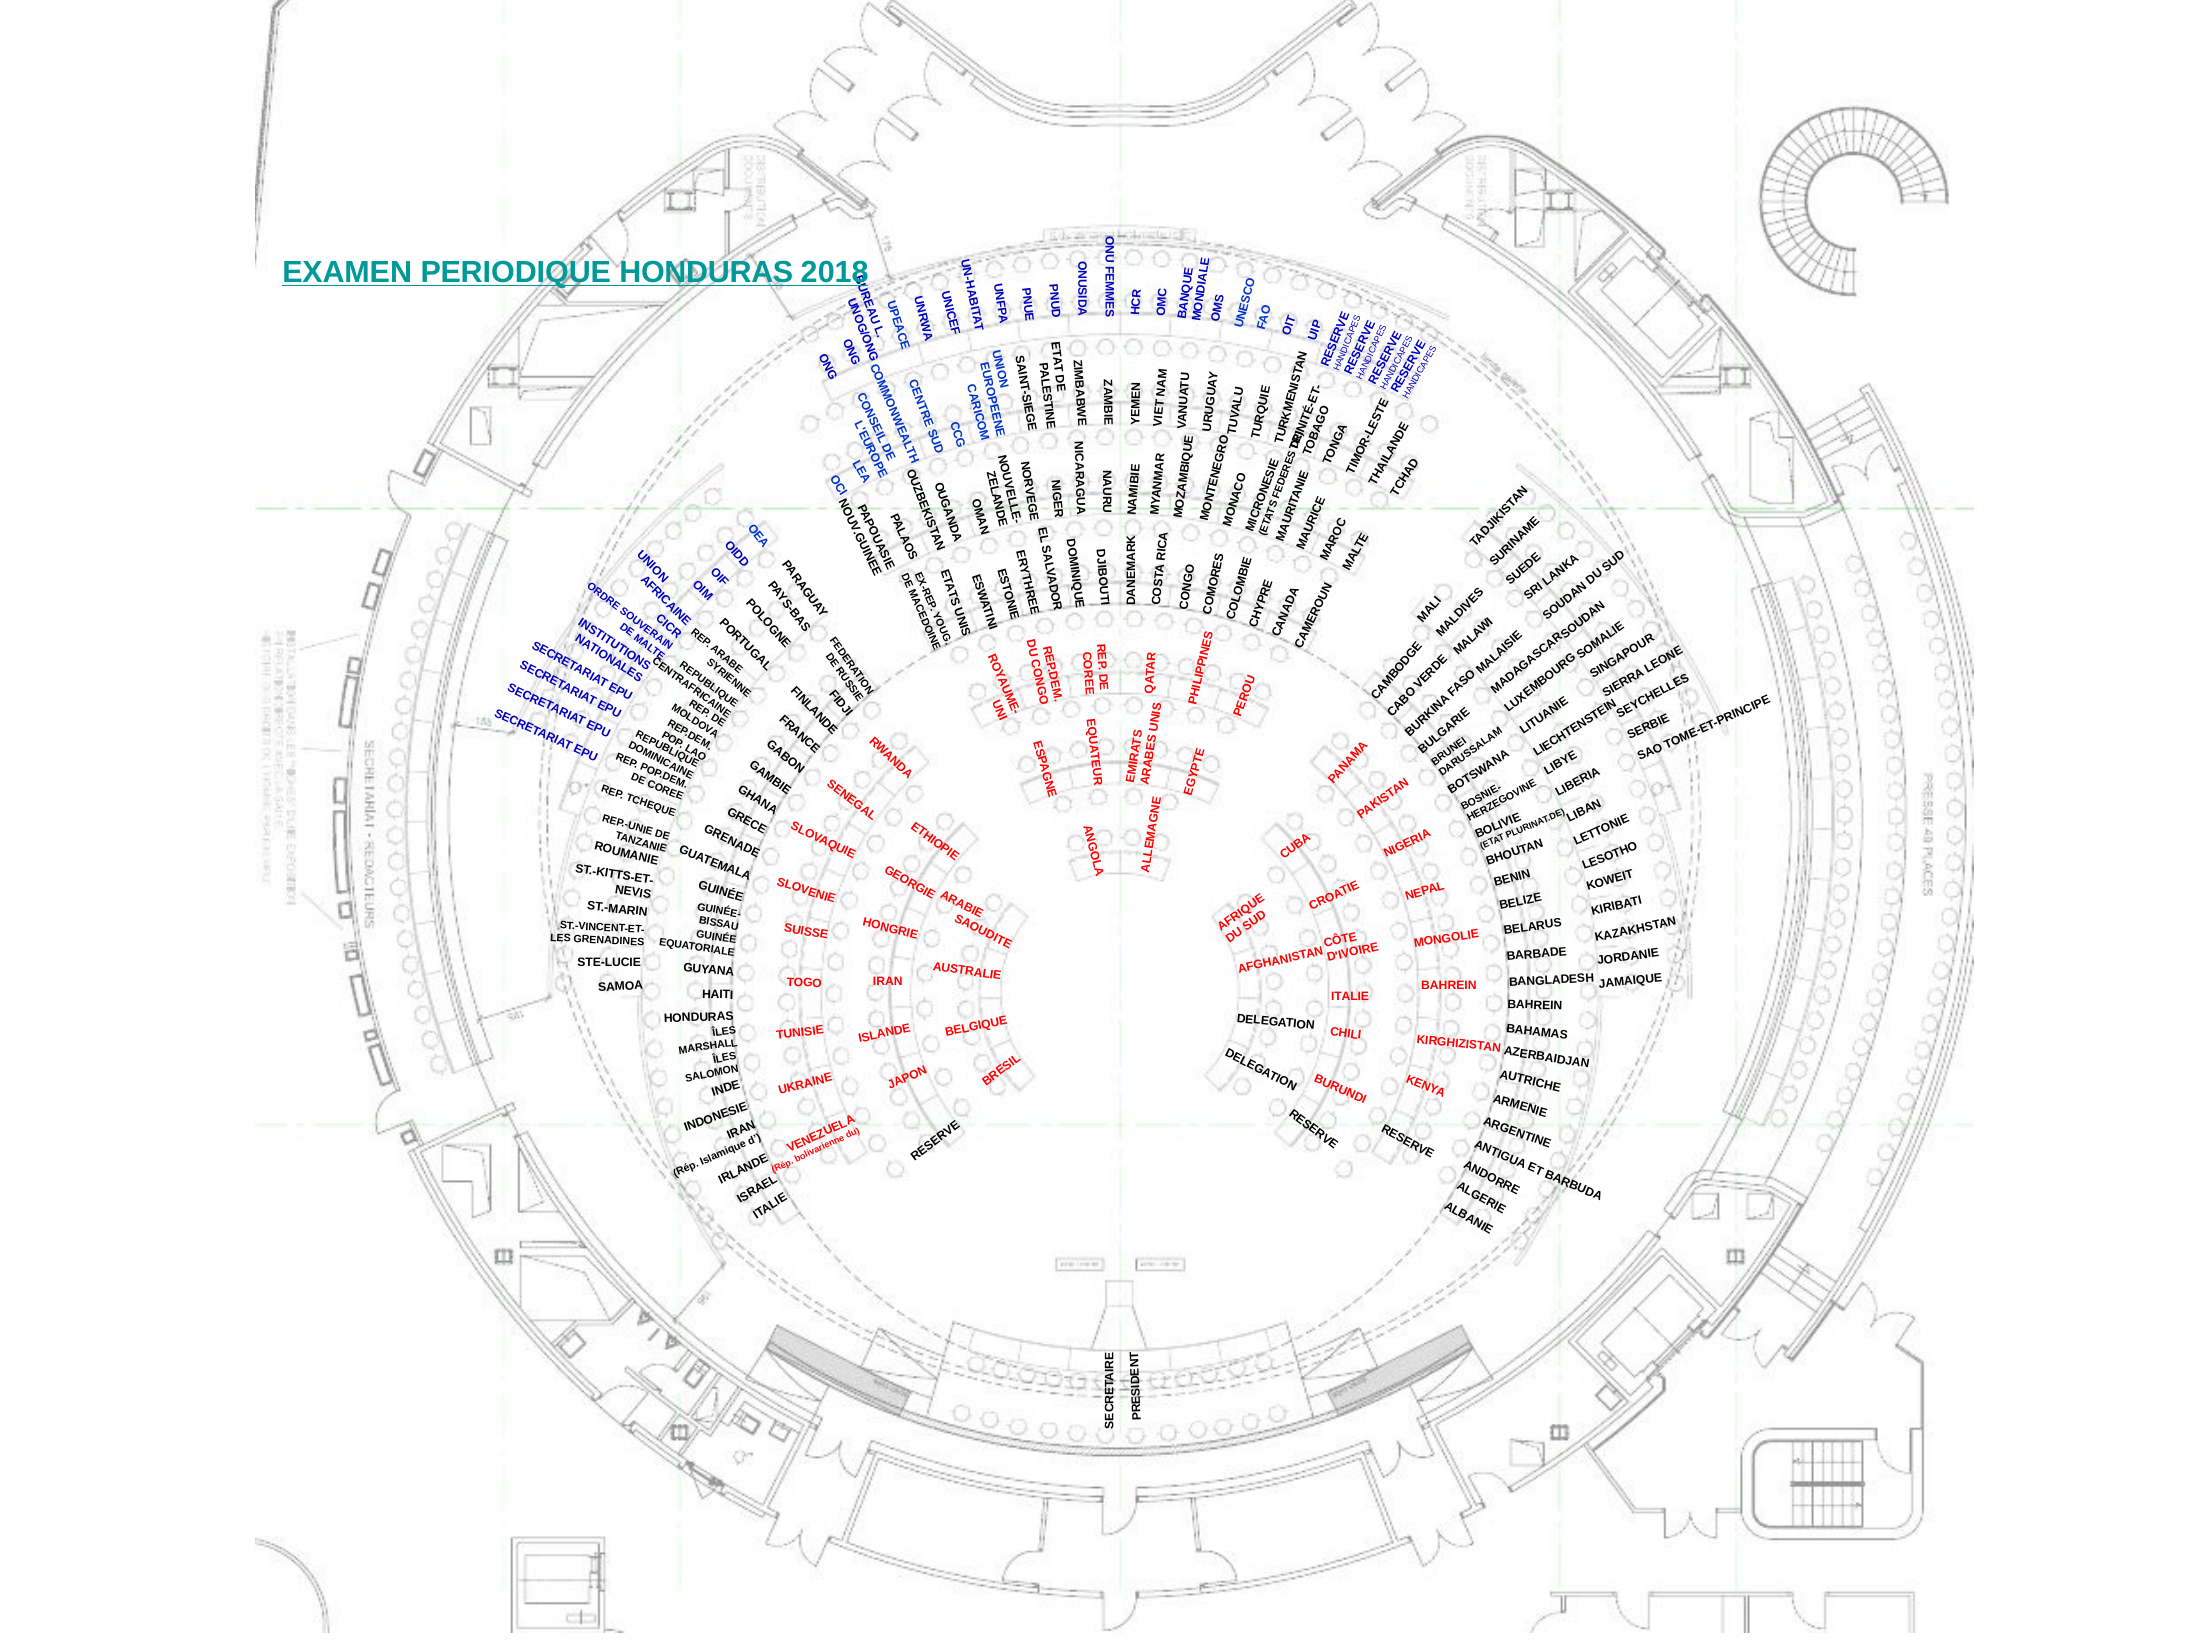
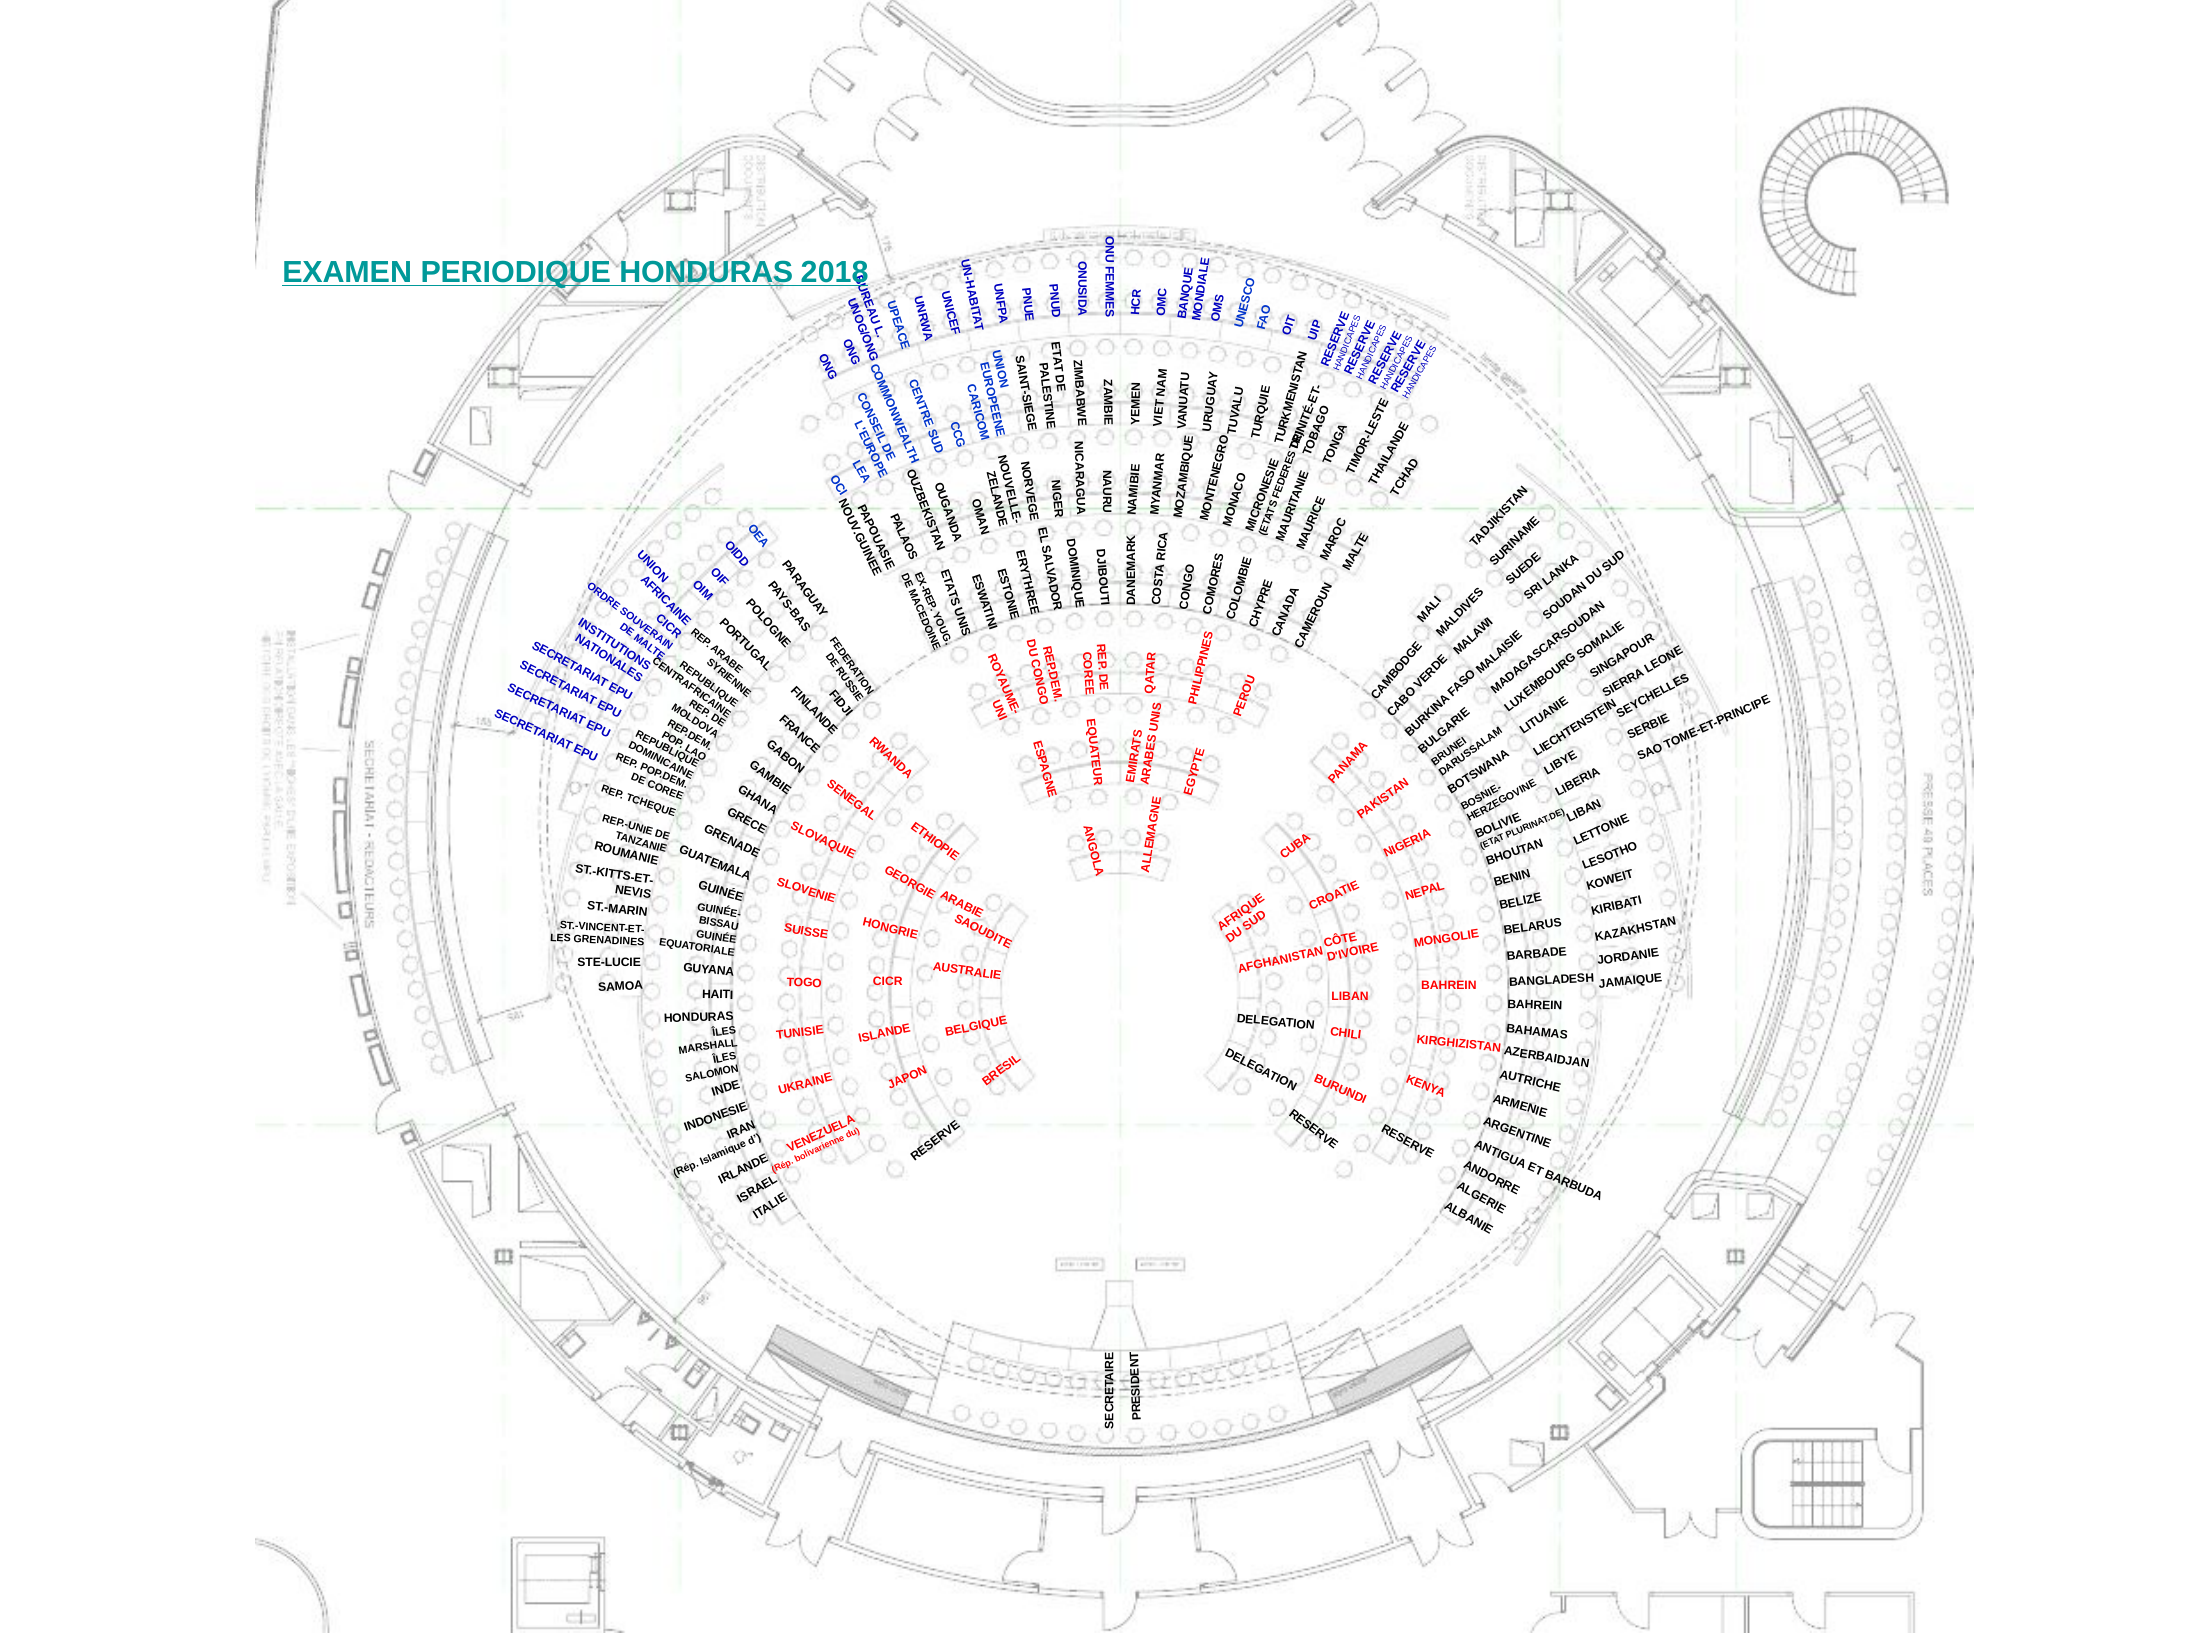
IRAN: IRAN -> CICR (888, 982)
ITALIE: ITALIE -> LIBAN (1350, 997)
